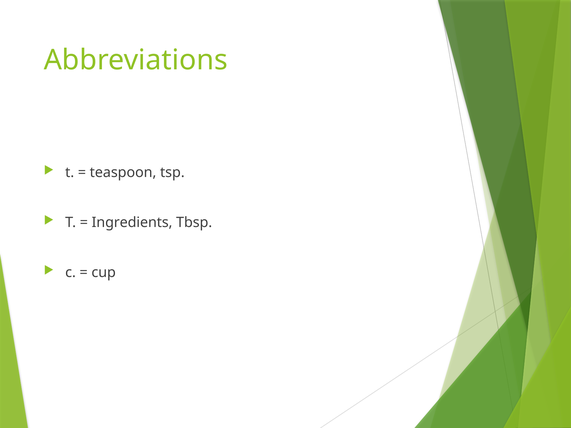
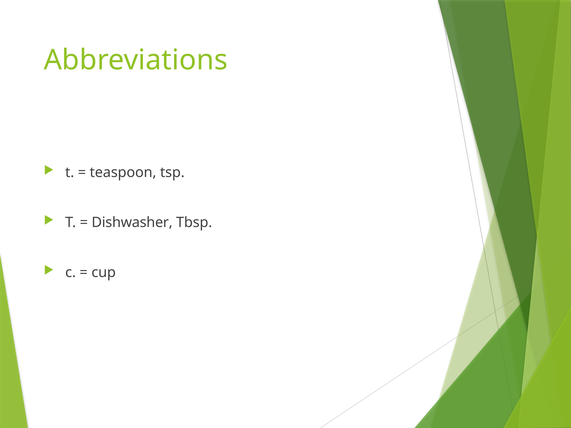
Ingredients: Ingredients -> Dishwasher (132, 223)
